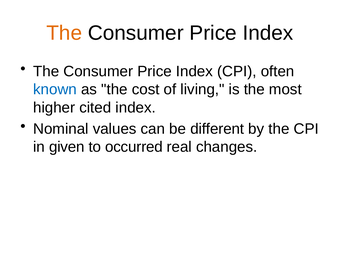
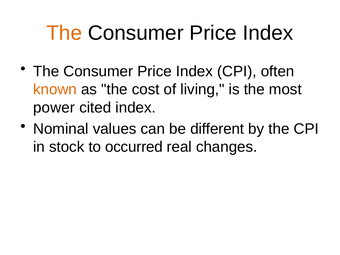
known colour: blue -> orange (55, 89)
higher: higher -> power (54, 108)
given: given -> stock (67, 147)
